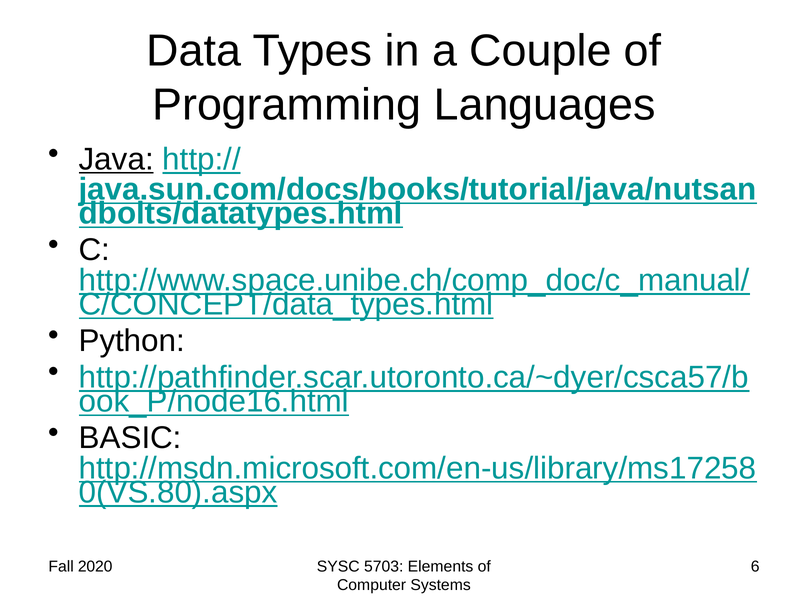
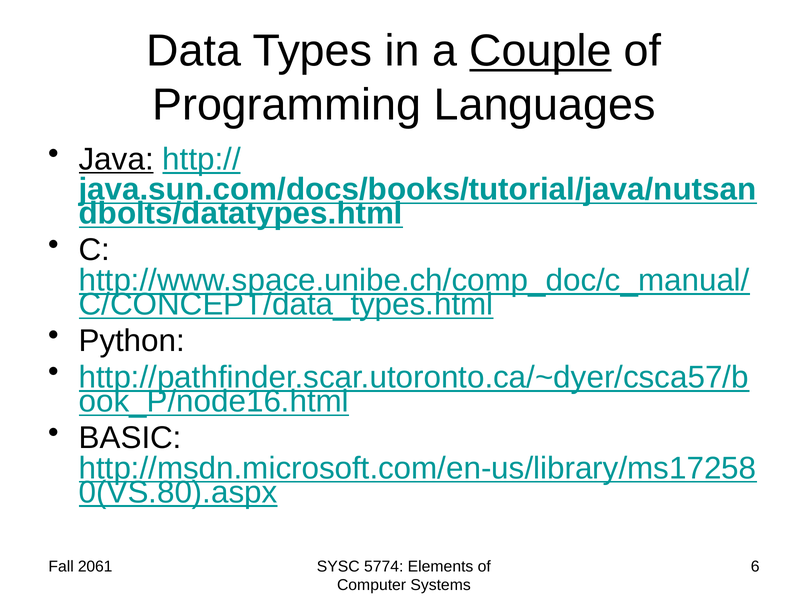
Couple underline: none -> present (540, 51)
2020: 2020 -> 2061 (95, 566)
5703: 5703 -> 5774 (384, 566)
